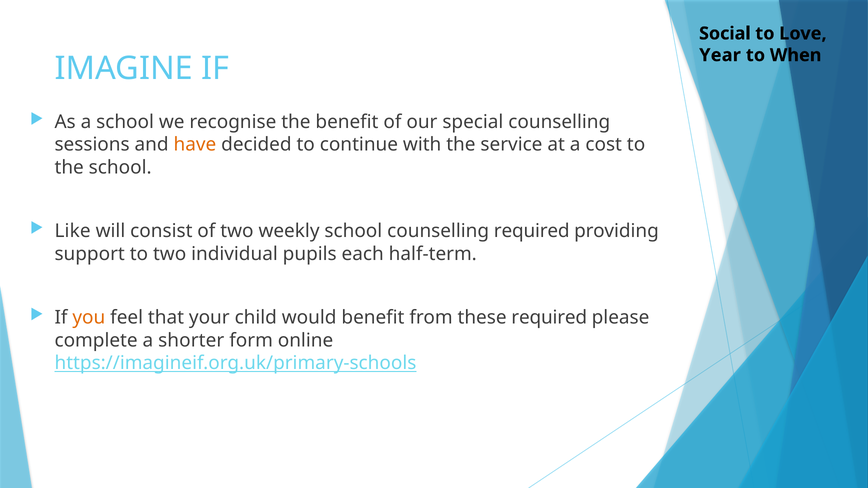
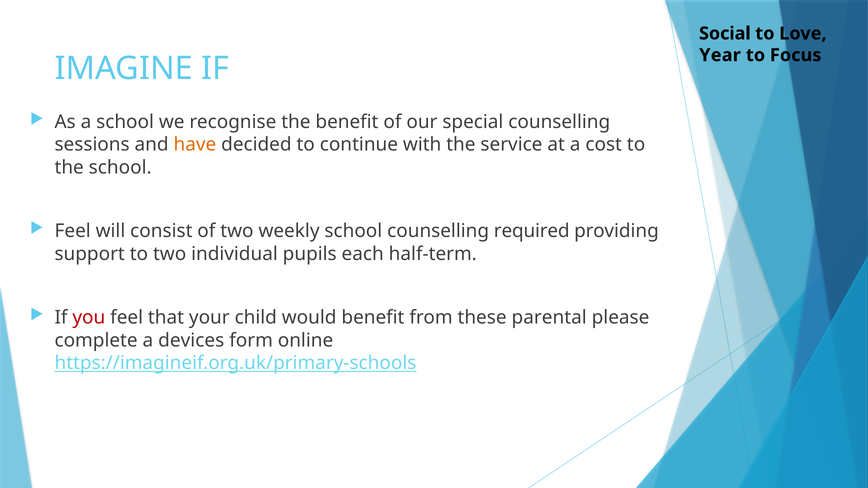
When: When -> Focus (796, 55)
Like: Like -> Feel (73, 231)
you colour: orange -> red (89, 318)
these required: required -> parental (549, 318)
shorter: shorter -> devices (191, 340)
